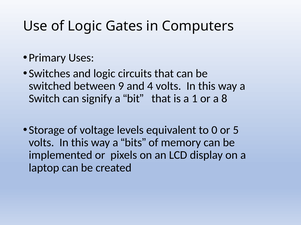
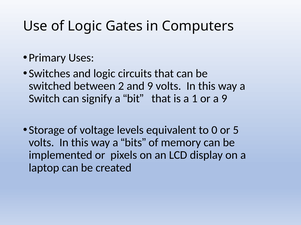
9: 9 -> 2 (121, 86)
and 4: 4 -> 9 (150, 86)
a 8: 8 -> 9 (224, 99)
